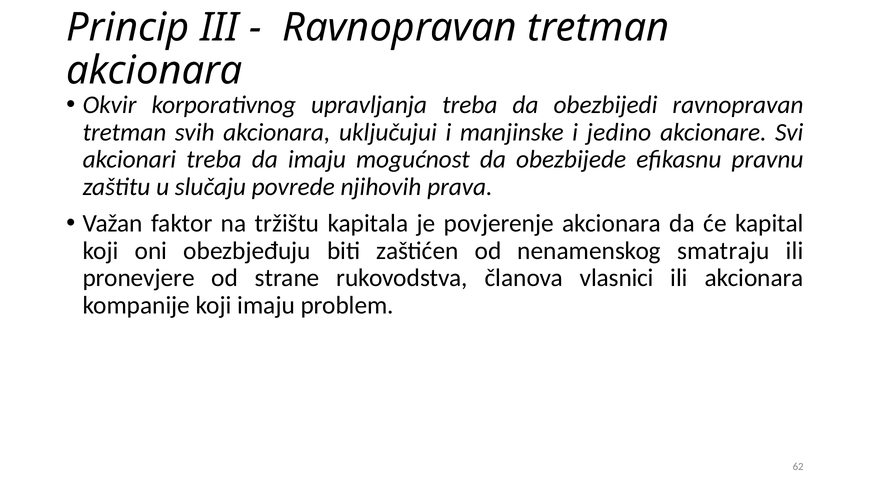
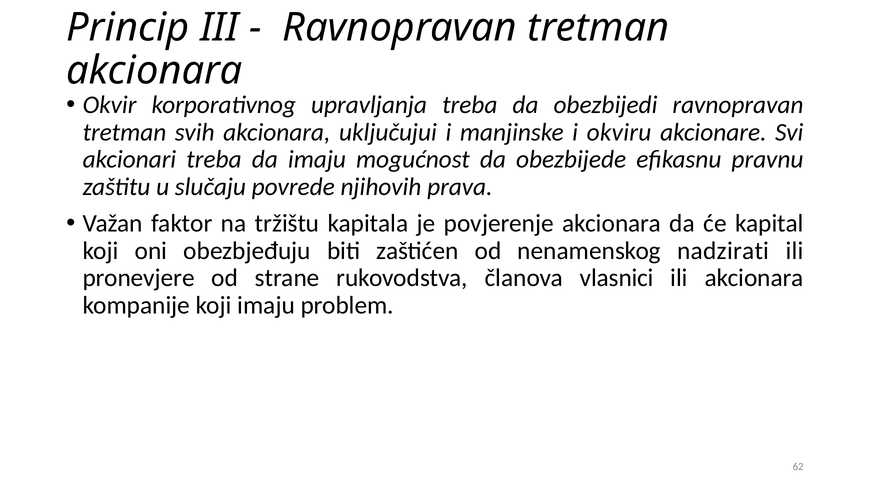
jedino: jedino -> okviru (619, 132)
smatraju: smatraju -> nadzirati (723, 251)
